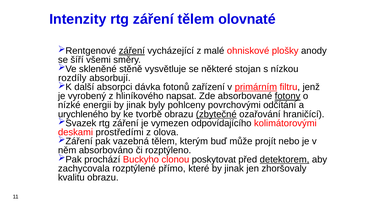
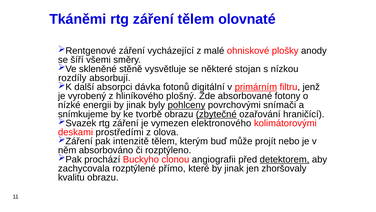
Intenzity: Intenzity -> Tkáněmi (78, 19)
záření underline: present -> none (132, 51)
zařízení: zařízení -> digitální (208, 87)
napsat: napsat -> plošný (181, 96)
fotony underline: present -> none (288, 96)
pohlceny underline: none -> present (187, 105)
odčítání: odčítání -> snímači (280, 105)
urychleného: urychleného -> snímkujeme (83, 114)
odpovídajícího: odpovídajícího -> elektronového (221, 123)
vazebná: vazebná -> intenzitě (131, 141)
poskytovat: poskytovat -> angiografii (214, 159)
